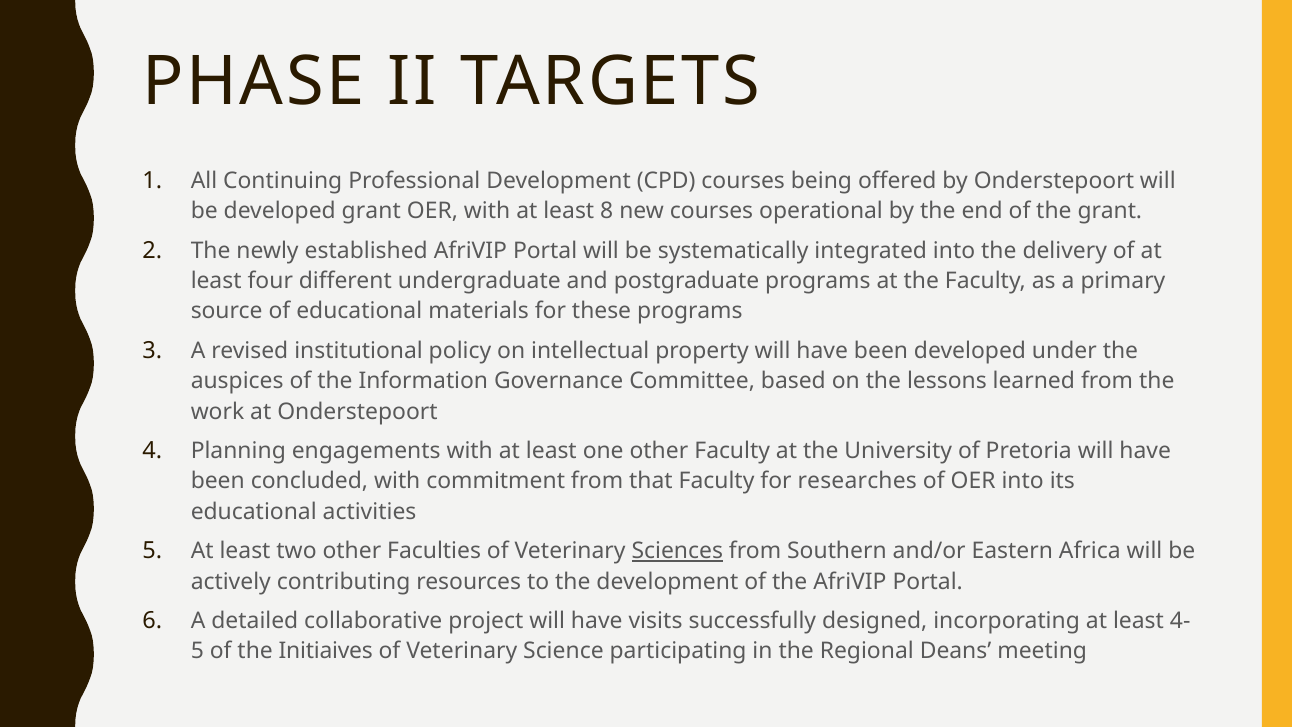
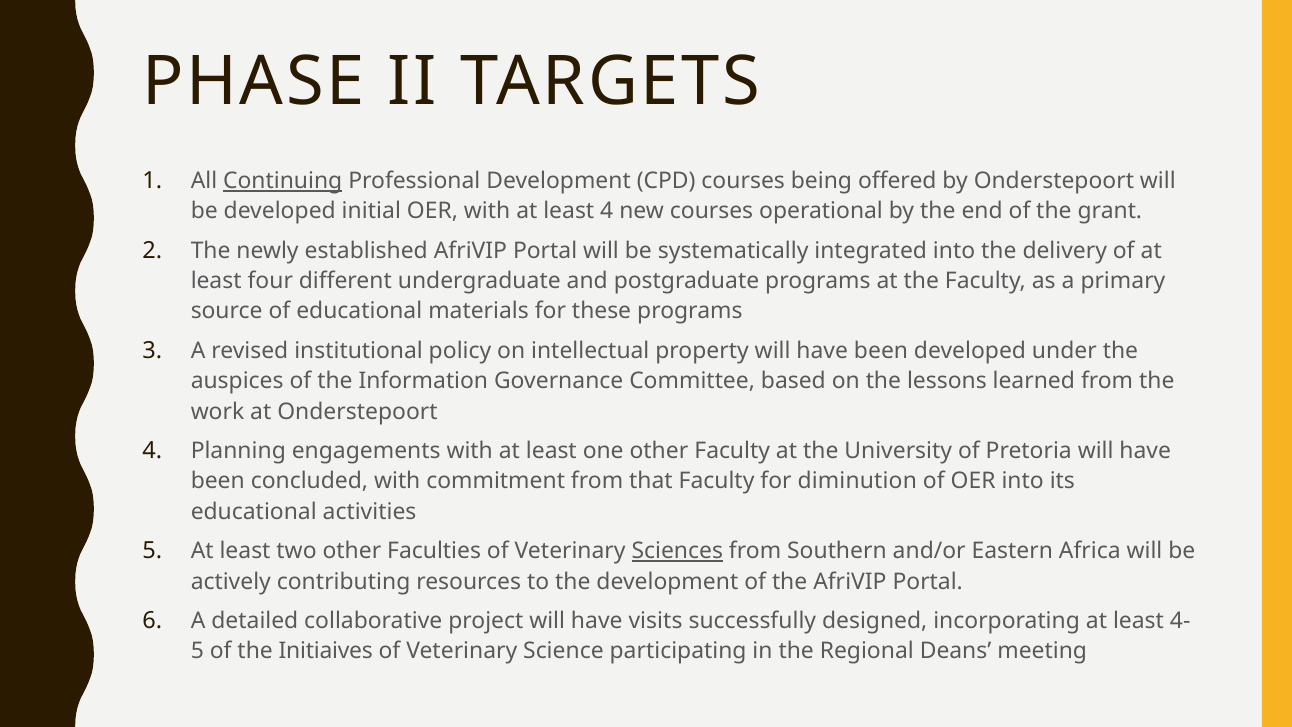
Continuing underline: none -> present (283, 181)
developed grant: grant -> initial (371, 211)
least 8: 8 -> 4 (607, 211)
researches: researches -> diminution (857, 481)
